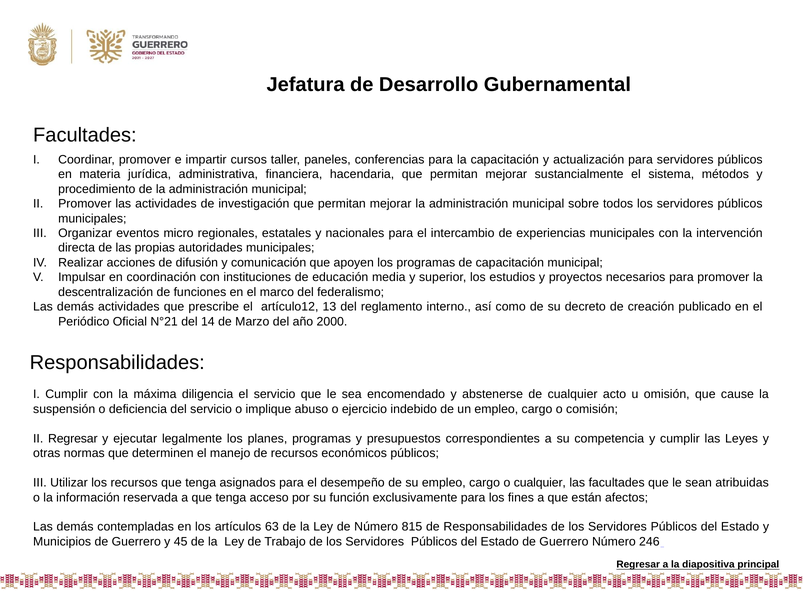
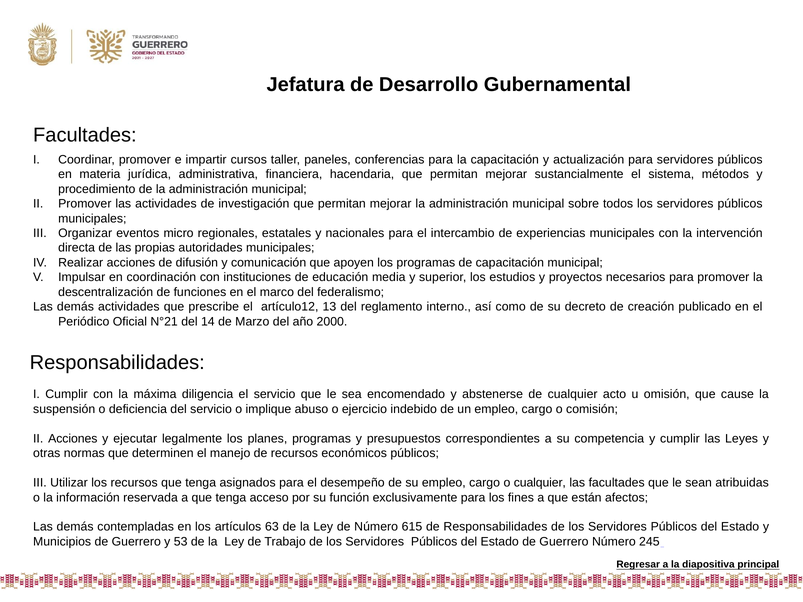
II Regresar: Regresar -> Acciones (73, 439)
815: 815 -> 615 (412, 527)
45: 45 -> 53 (181, 542)
246: 246 -> 245 (649, 542)
